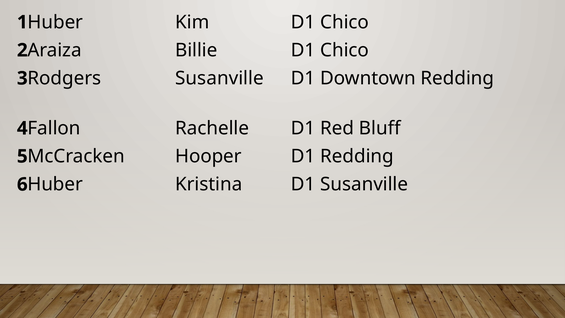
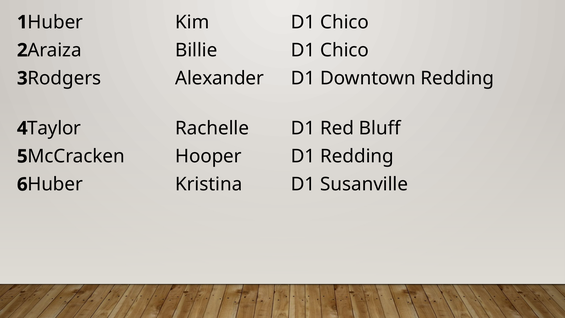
Rodgers Susanville: Susanville -> Alexander (220, 78)
Fallon: Fallon -> Taylor (54, 128)
